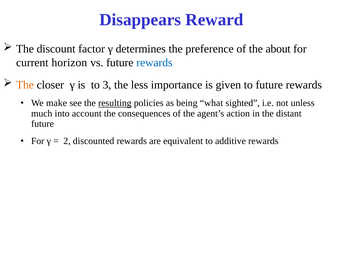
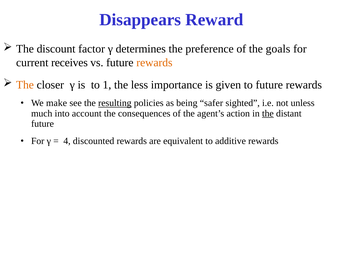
about: about -> goals (278, 49)
horizon: horizon -> receives (69, 63)
rewards colour: blue -> orange (154, 63)
3: 3 -> 1 (107, 85)
what: what -> safer (211, 103)
the underline: none -> present (268, 113)
2: 2 -> 4 (67, 141)
